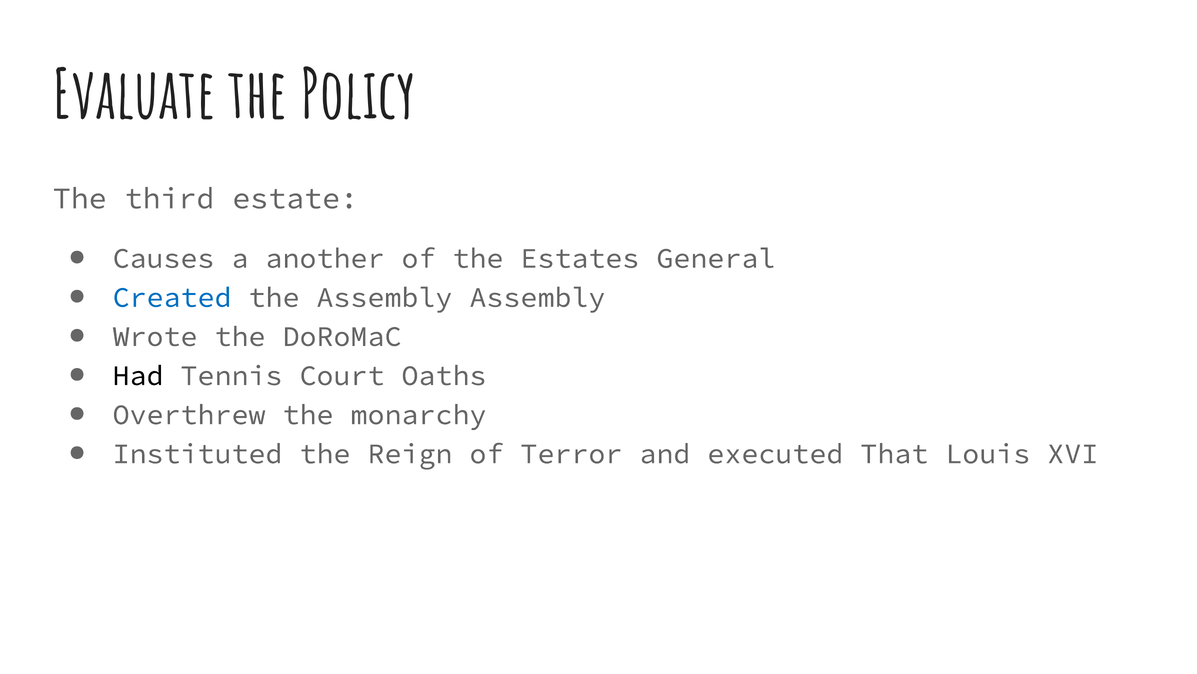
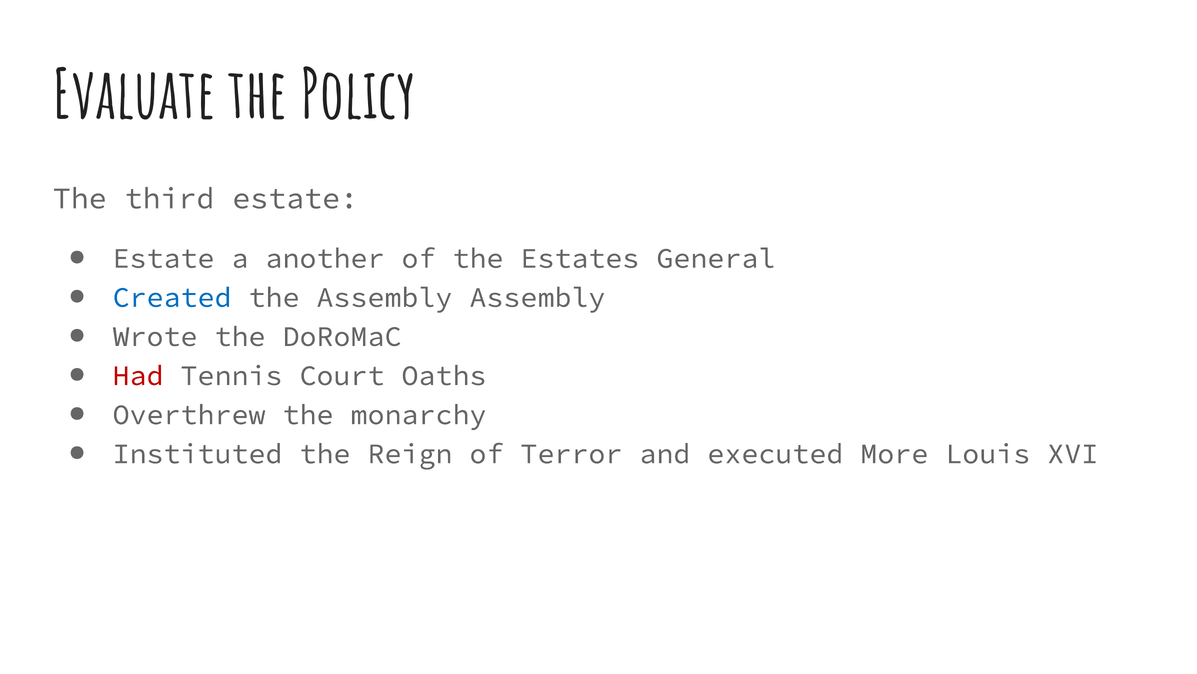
Causes: Causes -> Estate (164, 258)
Had colour: black -> red (138, 375)
That: That -> More (894, 453)
